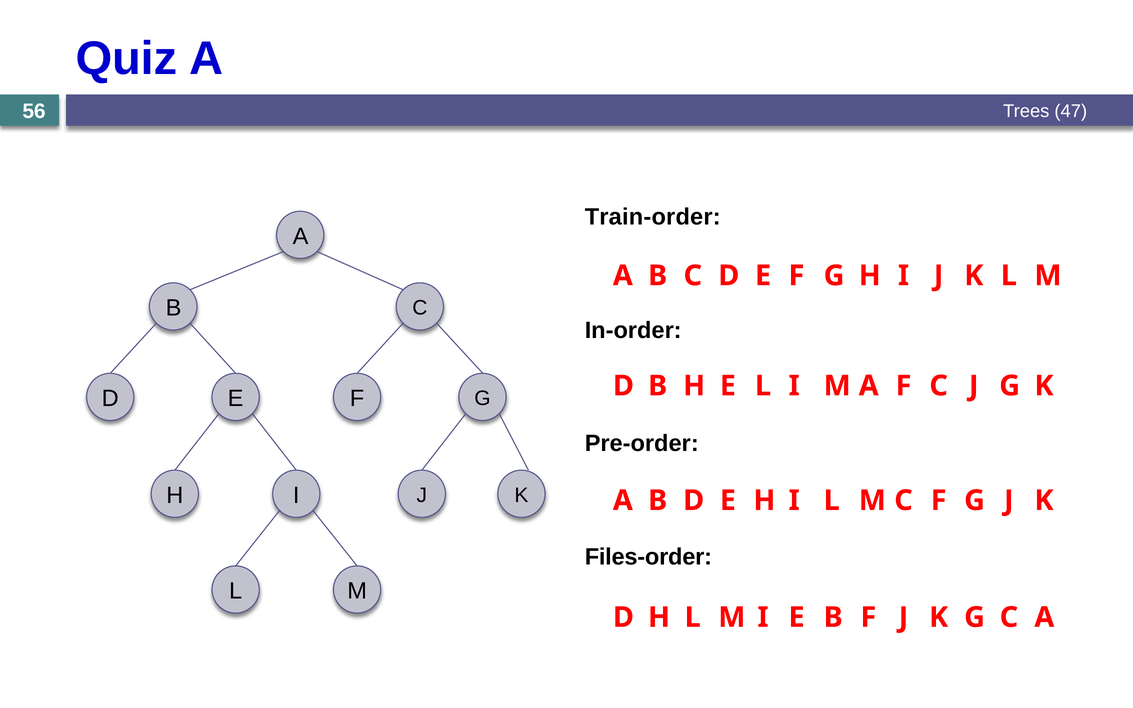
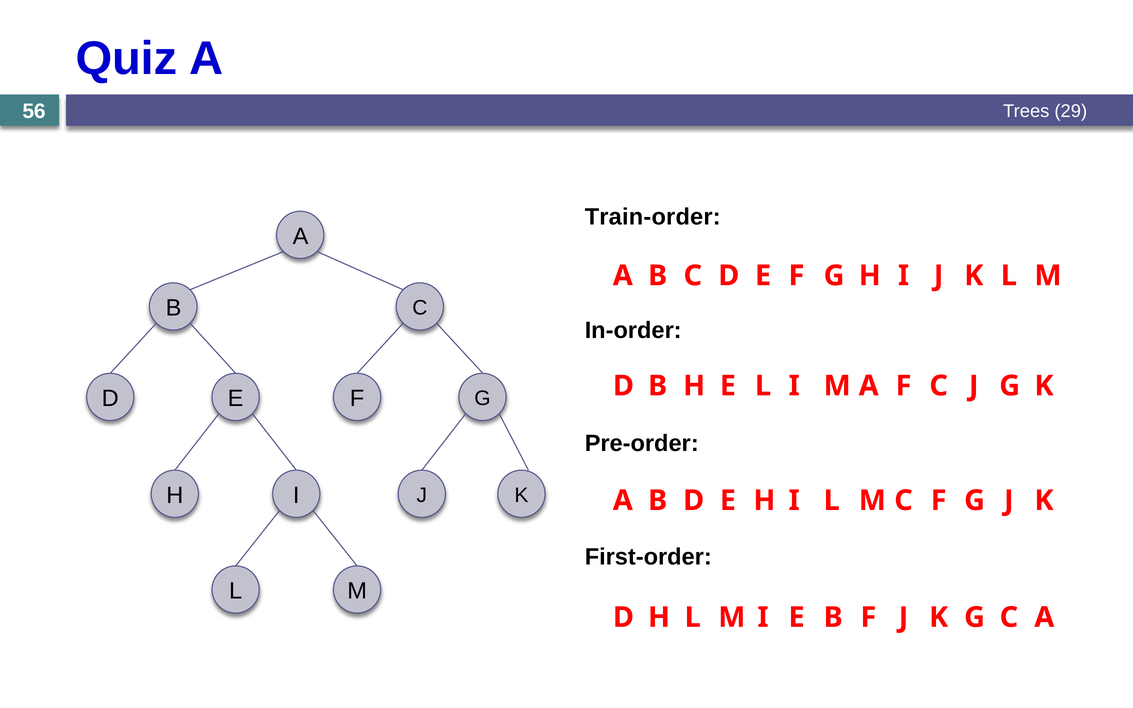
47: 47 -> 29 (1071, 111)
Files-order: Files-order -> First-order (648, 557)
